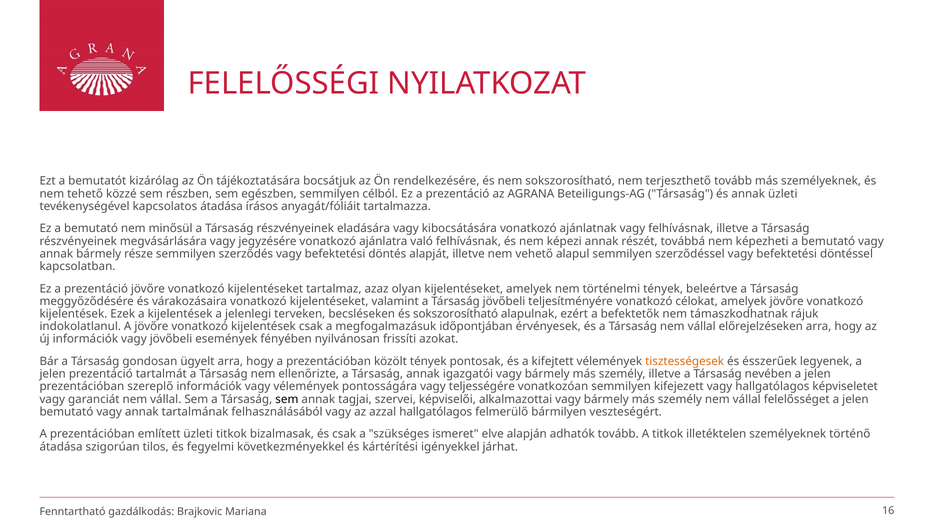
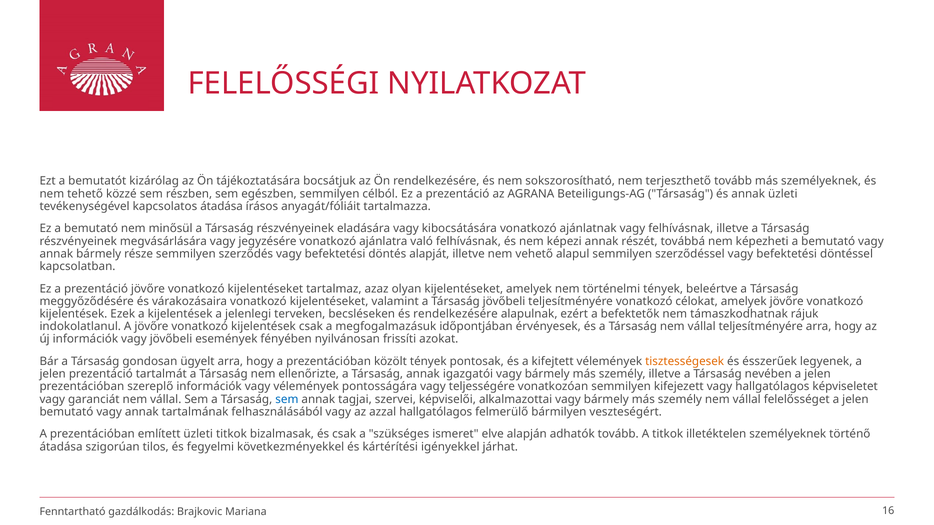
és sokszorosítható: sokszorosítható -> rendelkezésére (456, 314)
vállal előrejelzéseken: előrejelzéseken -> teljesítményére (761, 327)
sem colour: black -> blue (287, 399)
